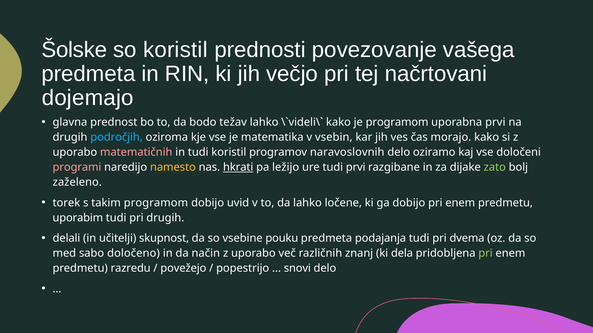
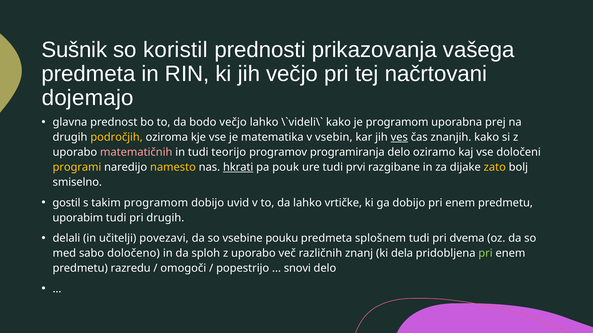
Šolske: Šolske -> Sušnik (74, 50)
povezovanje: povezovanje -> prikazovanja (374, 50)
bodo težav: težav -> večjo (233, 123)
uporabna prvi: prvi -> prej (495, 123)
področjih colour: light blue -> yellow (117, 138)
ves underline: none -> present (399, 138)
morajo: morajo -> znanjih (451, 138)
tudi koristil: koristil -> teorijo (229, 153)
naravoslovnih: naravoslovnih -> programiranja (347, 153)
programi colour: pink -> yellow (77, 168)
ležijo: ležijo -> pouk (286, 168)
zato colour: light green -> yellow (495, 168)
zaželeno: zaželeno -> smiselno (77, 183)
torek: torek -> gostil (66, 203)
ločene: ločene -> vrtičke (343, 203)
skupnost: skupnost -> povezavi (164, 239)
podajanja: podajanja -> splošnem (380, 239)
način: način -> sploh (206, 254)
povežejo: povežejo -> omogoči (183, 269)
